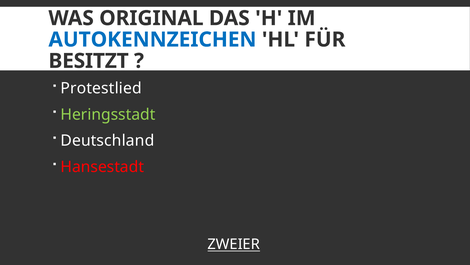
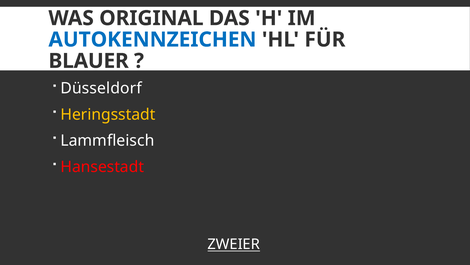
BESITZT: BESITZT -> BLAUER (89, 61)
Protestlied: Protestlied -> Düsseldorf (101, 88)
Heringsstadt colour: light green -> yellow (108, 114)
Deutschland: Deutschland -> Lammfleisch (107, 140)
